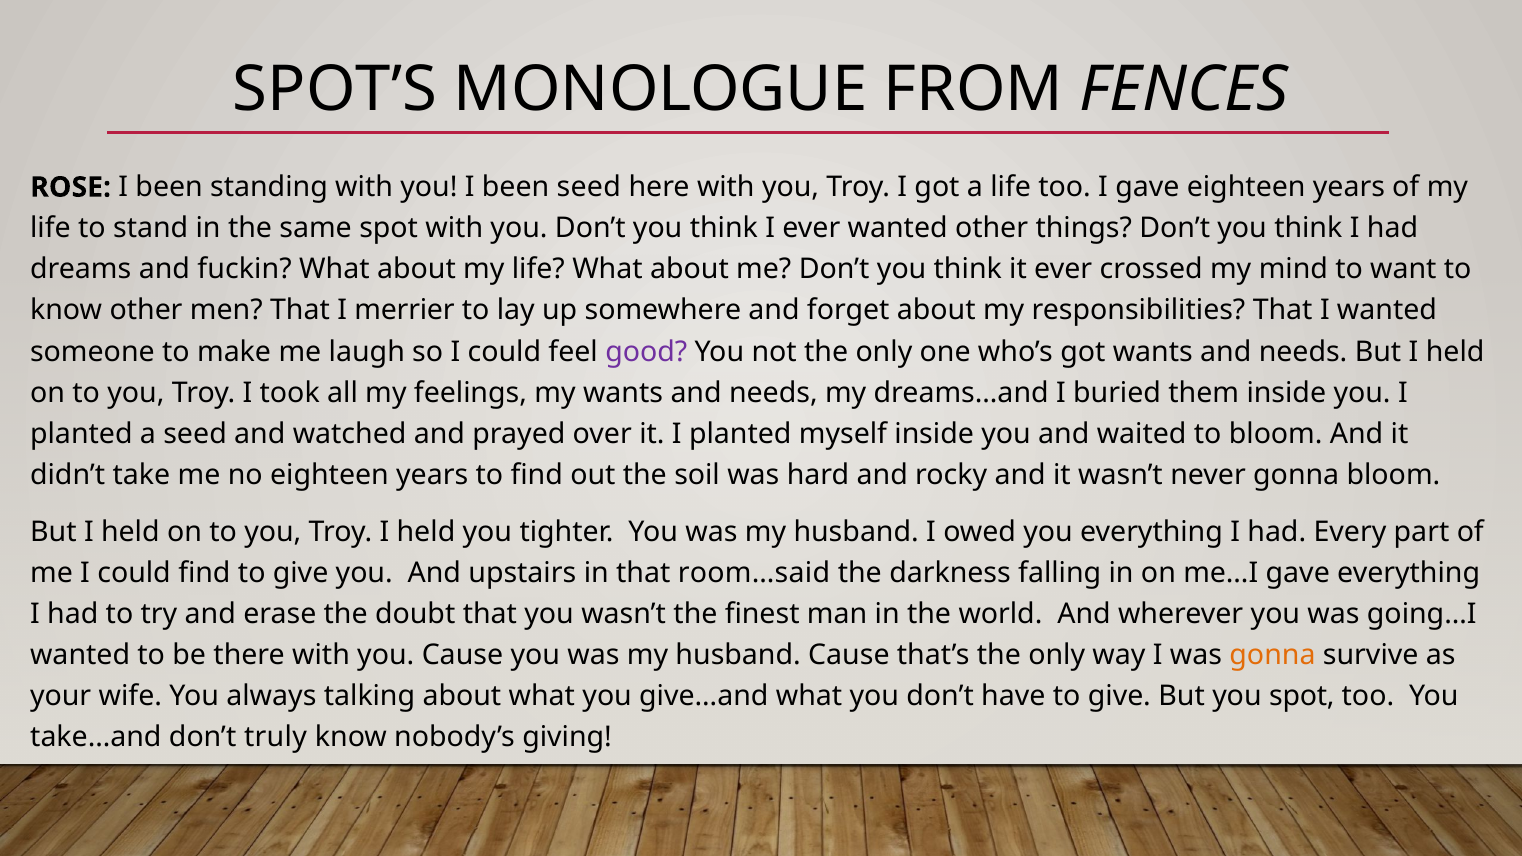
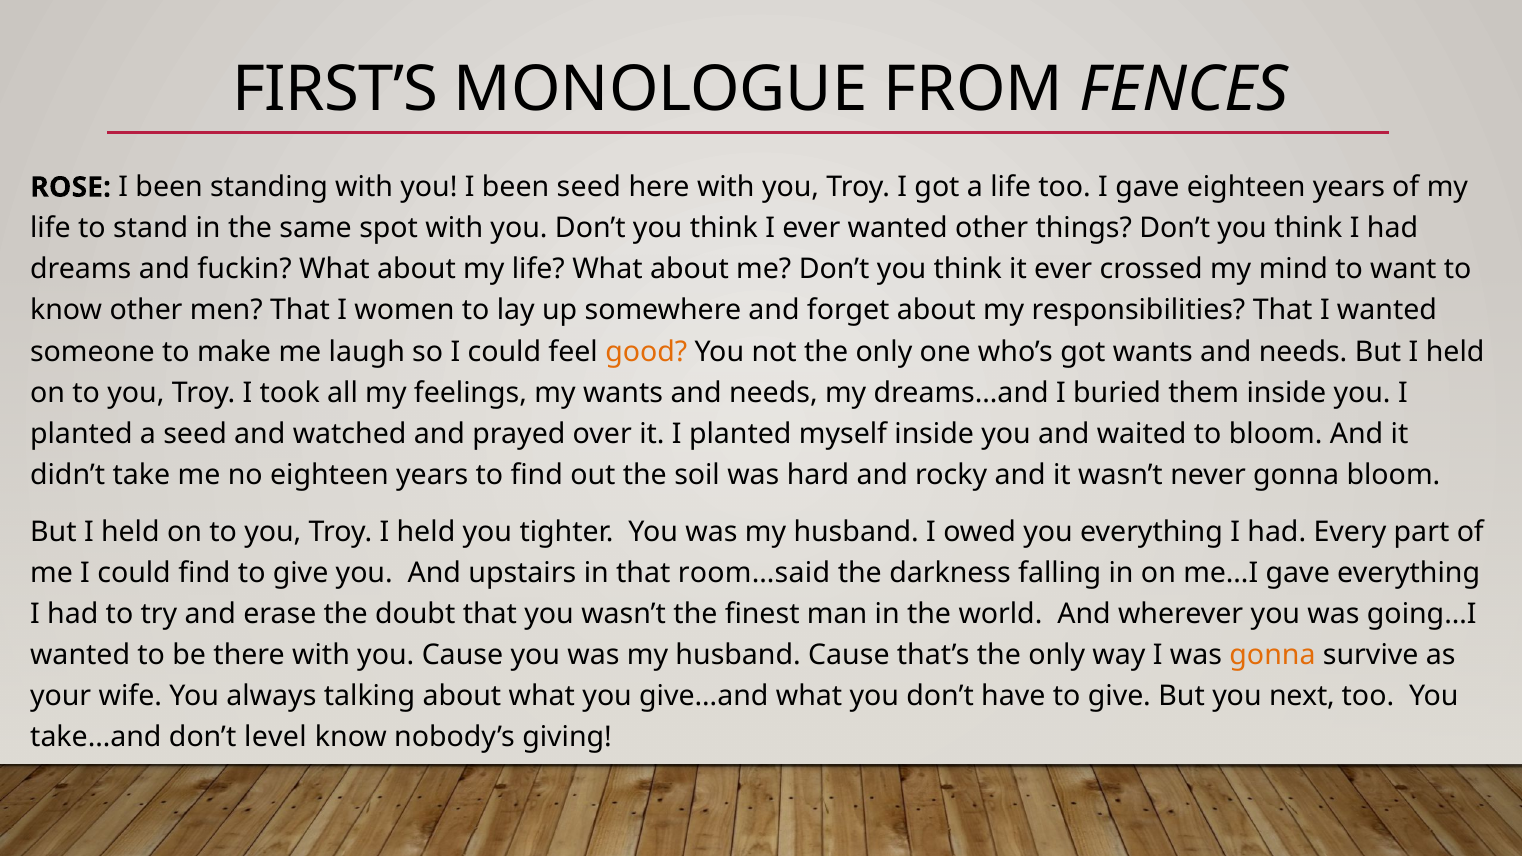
SPOT’S: SPOT’S -> FIRST’S (335, 89)
merrier: merrier -> women (404, 311)
good colour: purple -> orange (646, 352)
you spot: spot -> next (1302, 696)
truly: truly -> level (275, 737)
